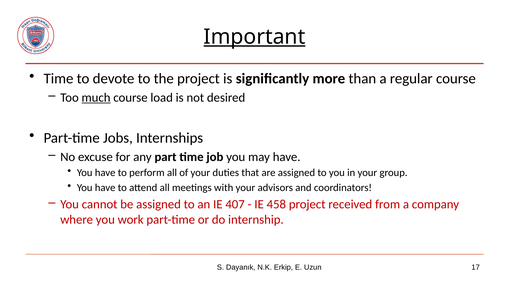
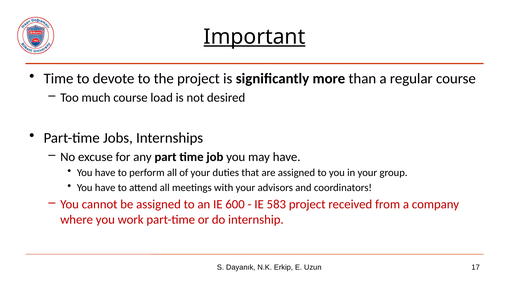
much underline: present -> none (96, 98)
407: 407 -> 600 (235, 205)
458: 458 -> 583 (276, 205)
